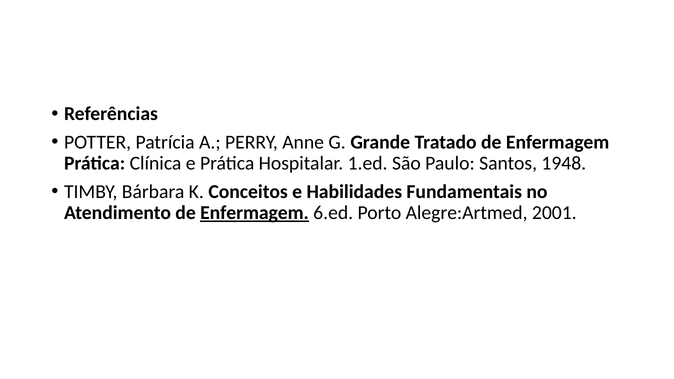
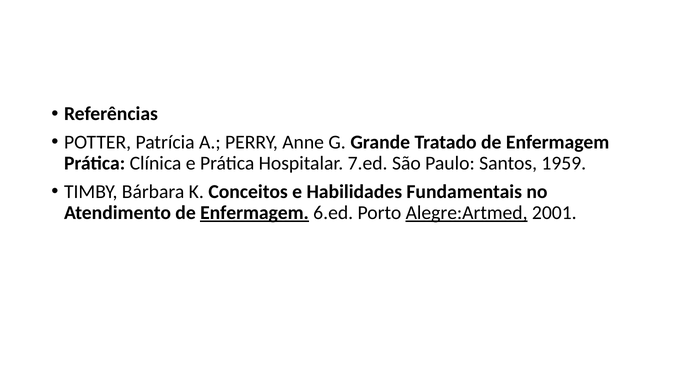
1.ed: 1.ed -> 7.ed (368, 163)
1948: 1948 -> 1959 (564, 163)
Alegre:Artmed underline: none -> present (467, 213)
